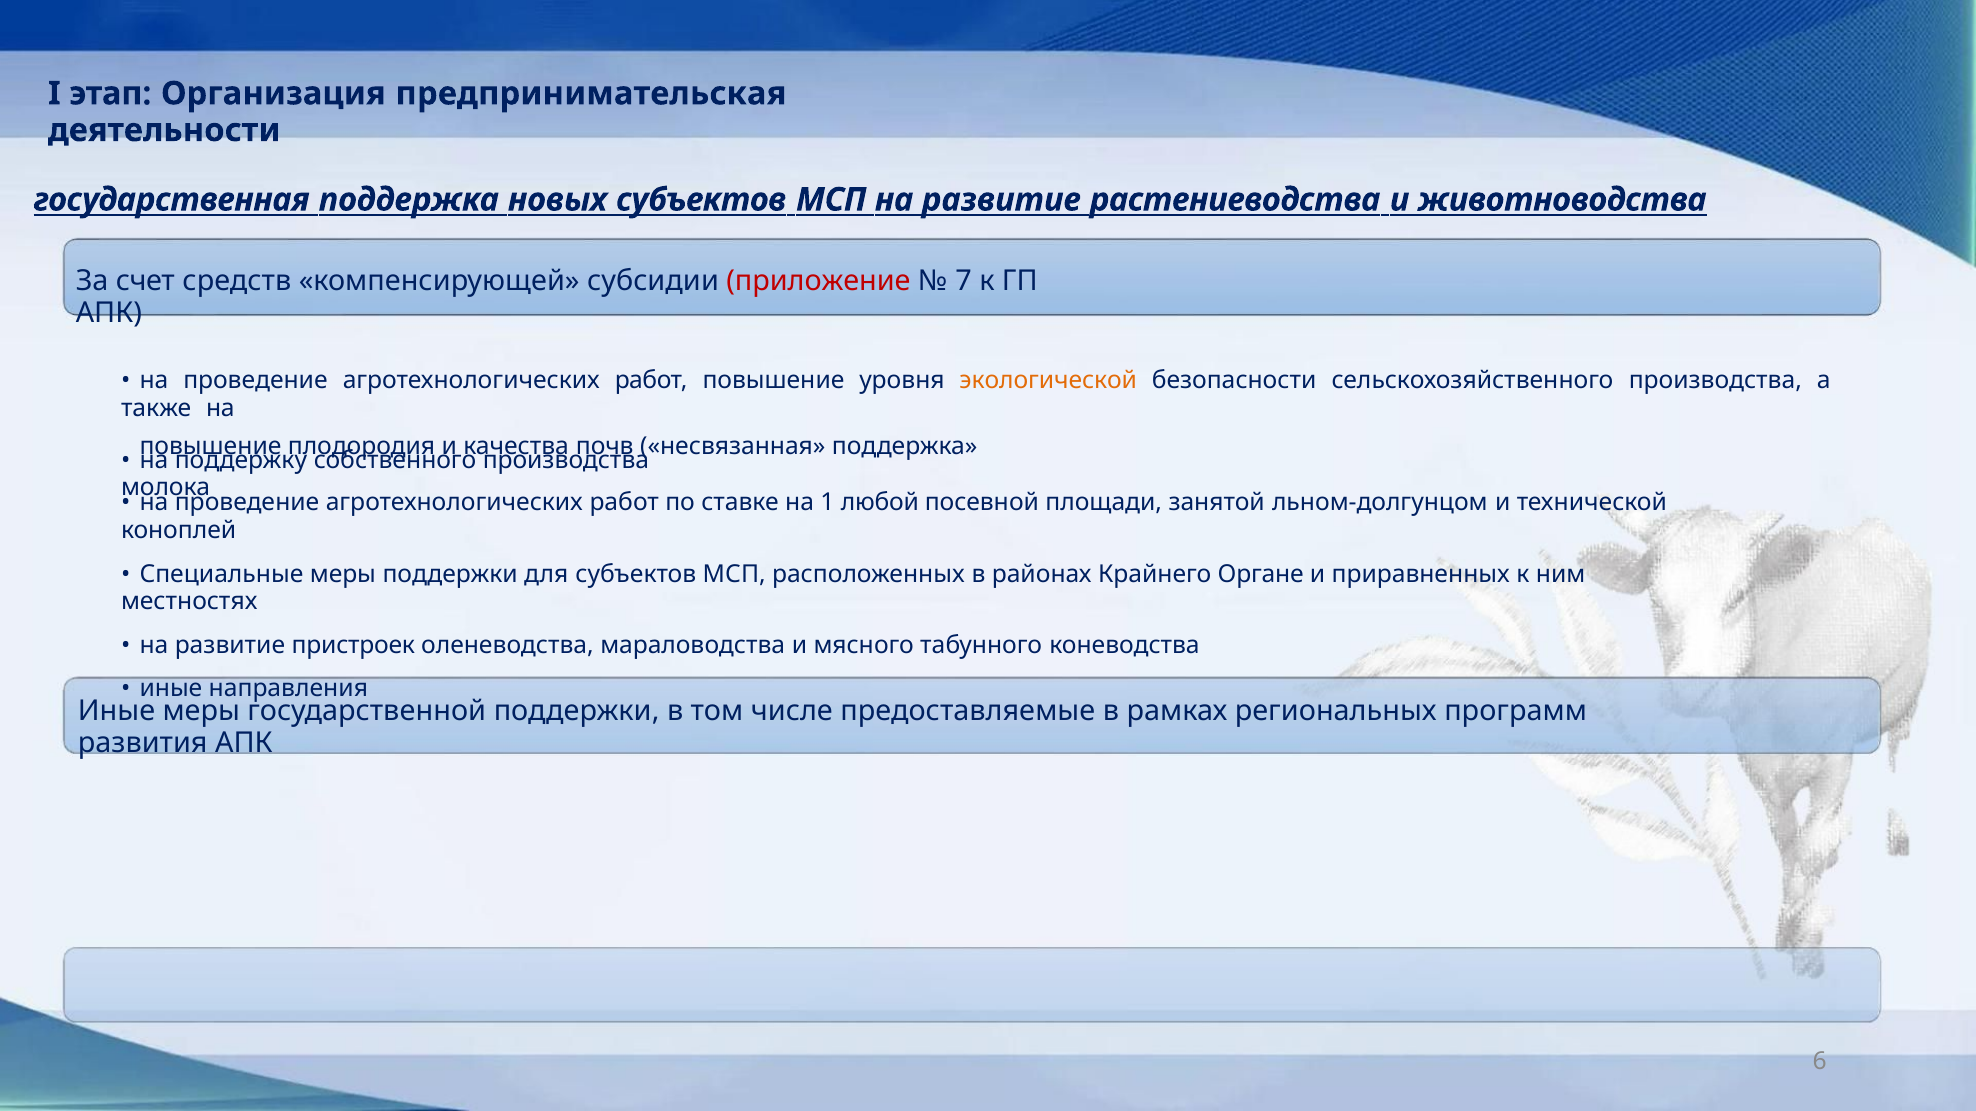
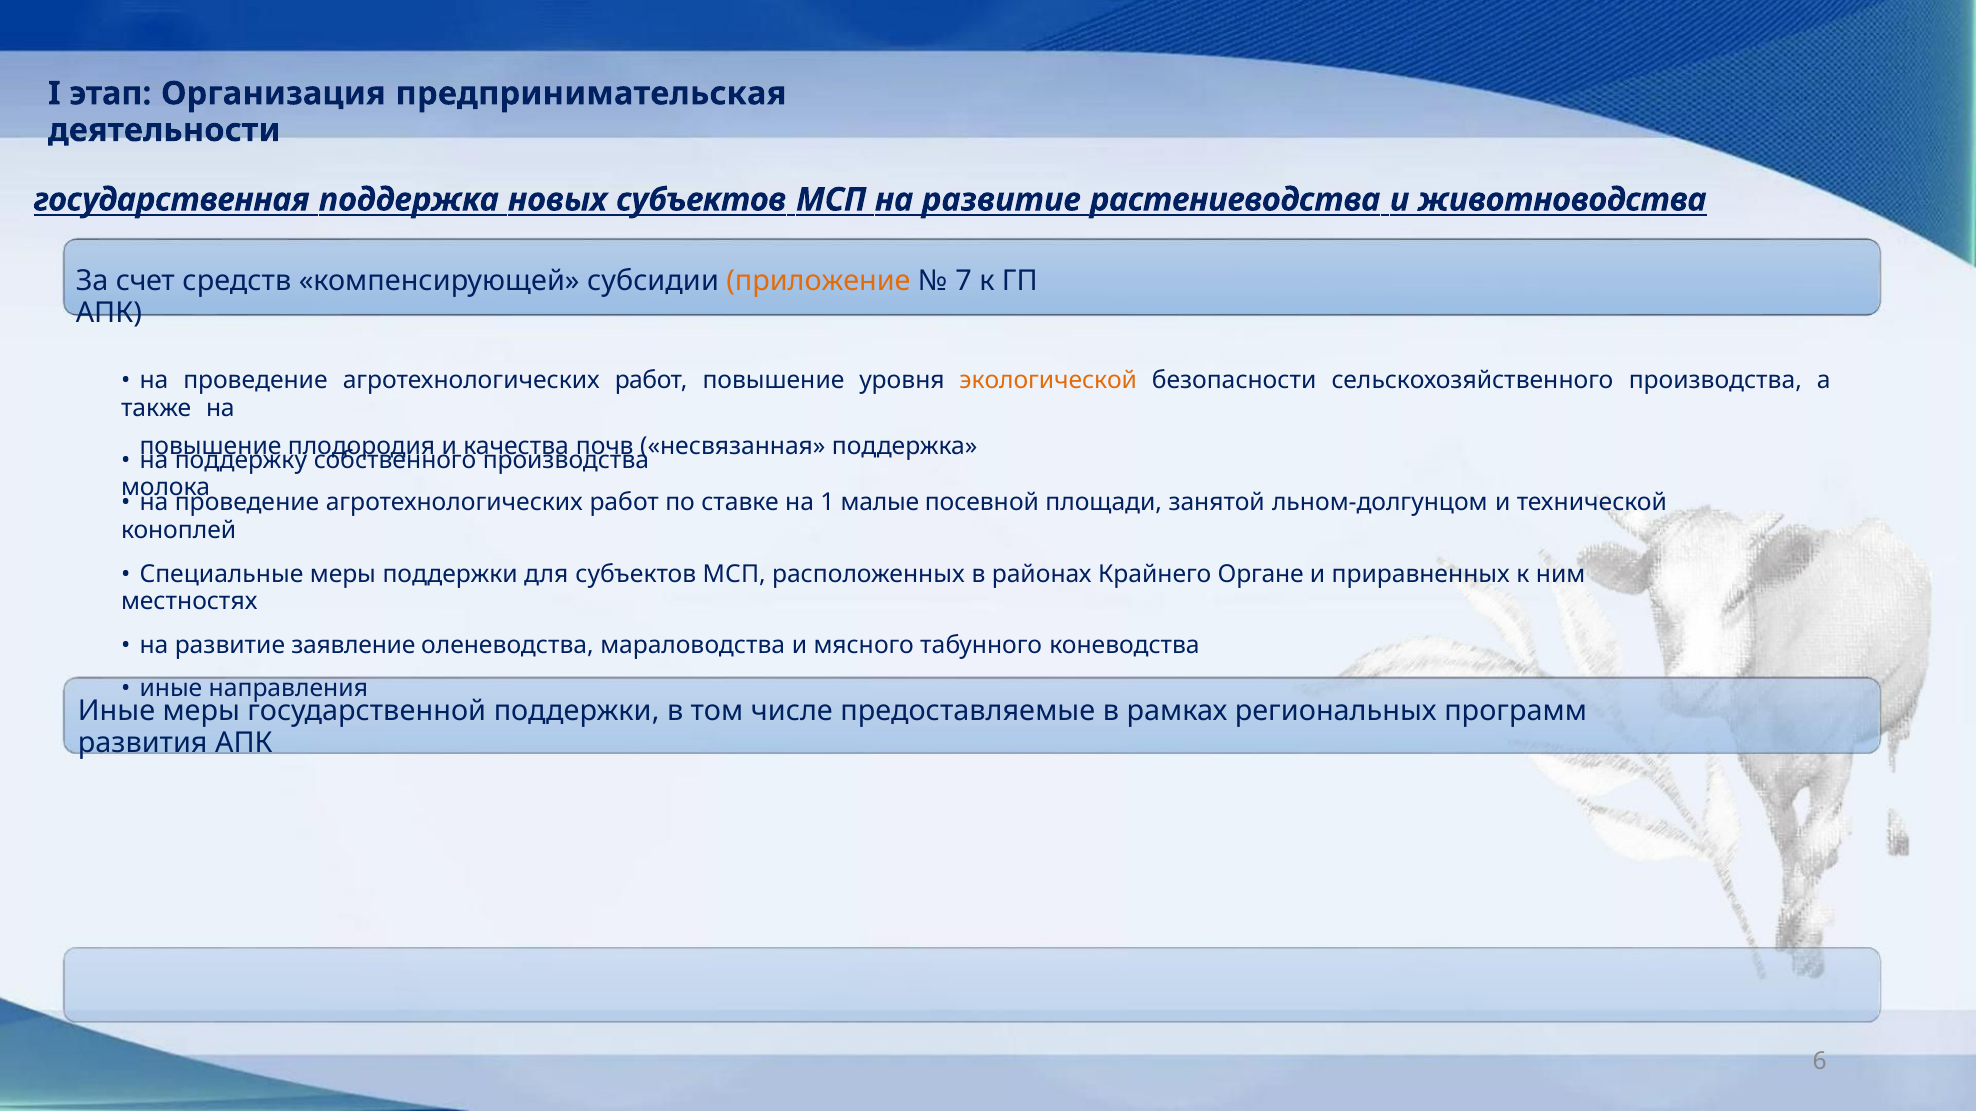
приложение colour: red -> orange (818, 281)
любой: любой -> малые (880, 503)
пристроек: пристроек -> заявление (353, 645)
